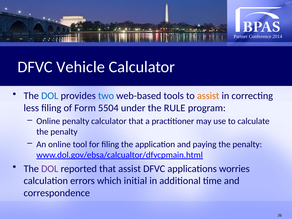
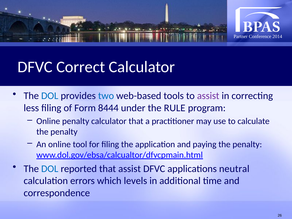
Vehicle: Vehicle -> Correct (81, 67)
assist colour: orange -> purple (208, 96)
5504: 5504 -> 8444 (108, 108)
DOL colour: purple -> blue (50, 169)
worries: worries -> neutral (234, 169)
initial: initial -> levels (135, 181)
